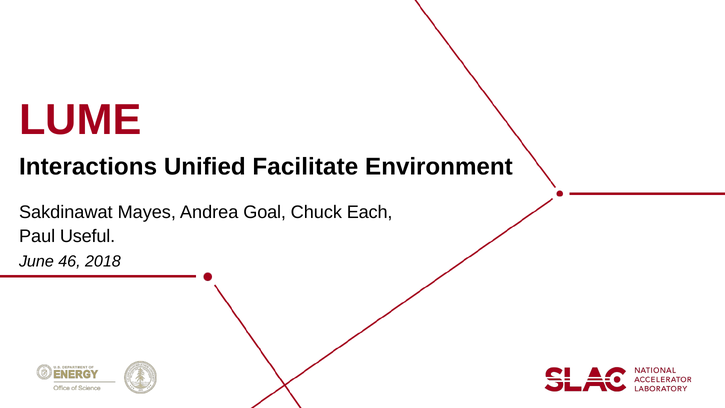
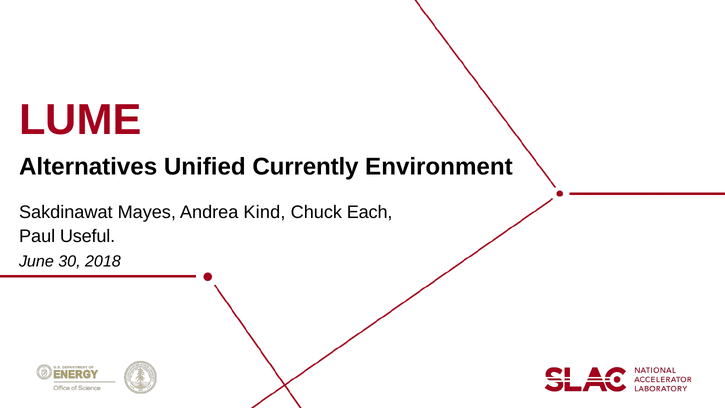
Interactions: Interactions -> Alternatives (88, 167)
Facilitate: Facilitate -> Currently (305, 167)
Goal: Goal -> Kind (264, 212)
46: 46 -> 30 (69, 261)
